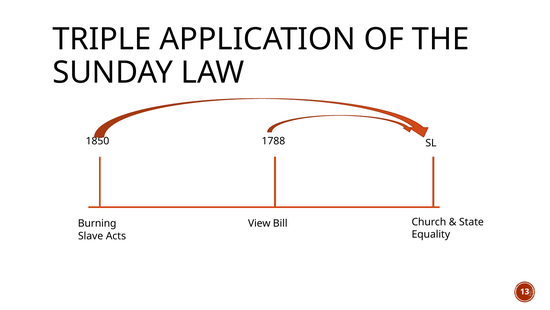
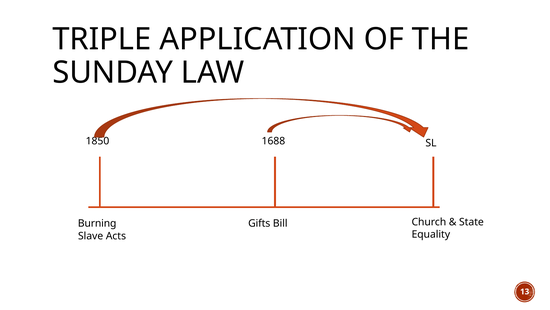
1788: 1788 -> 1688 (273, 141)
View: View -> Gifts (259, 223)
